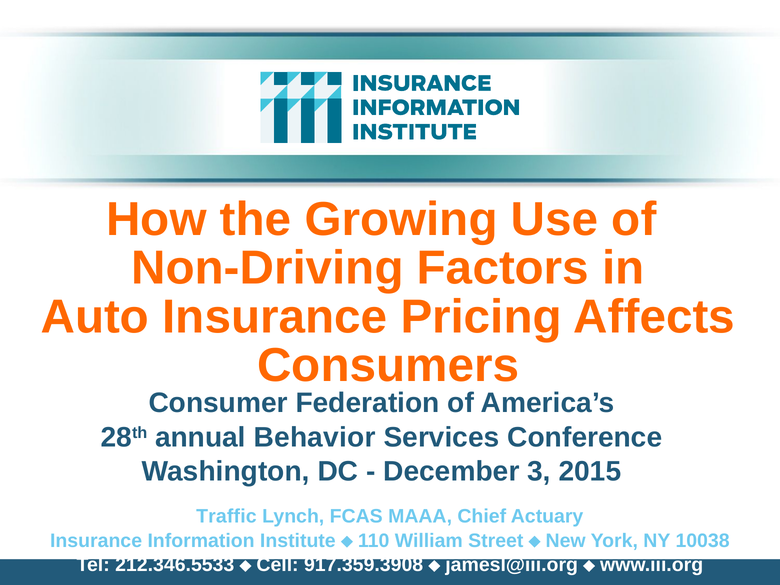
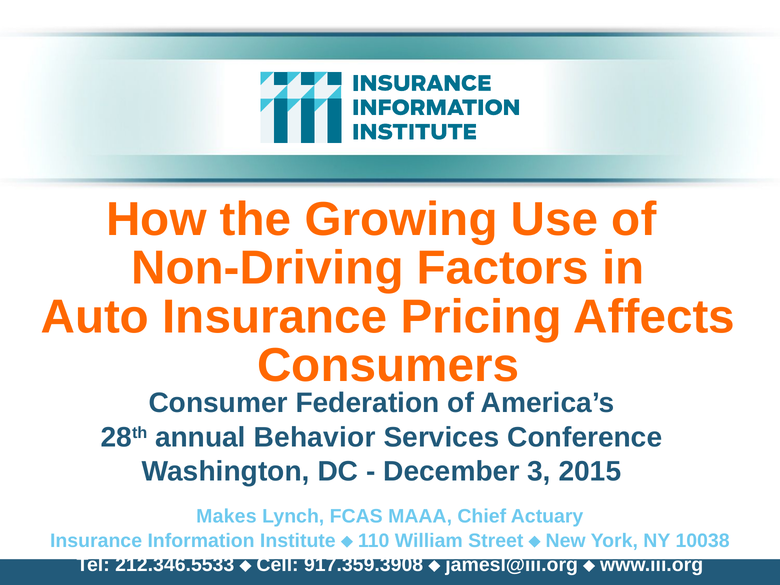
Traffic: Traffic -> Makes (226, 516)
